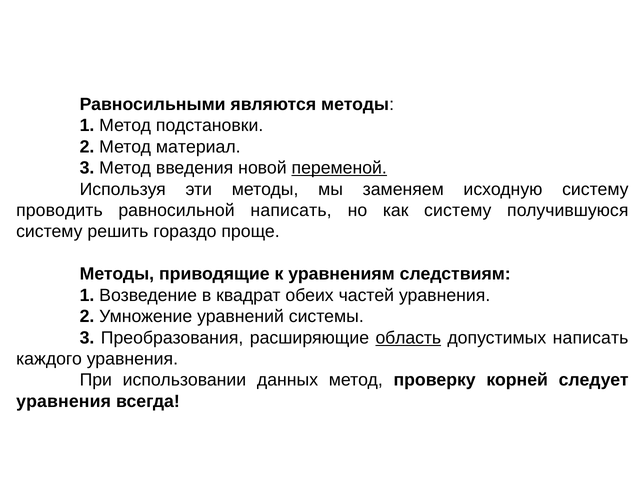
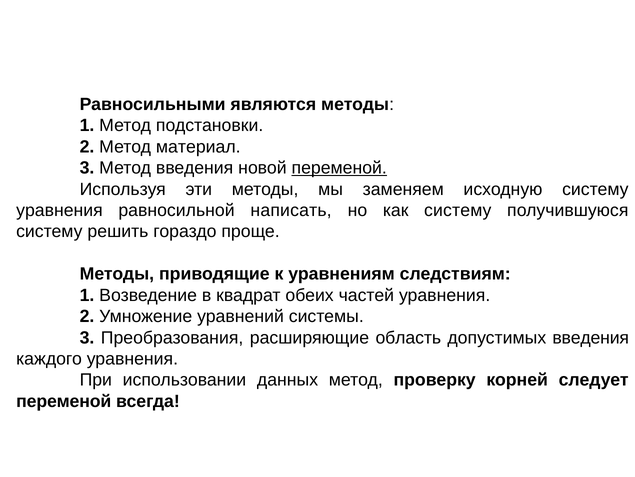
проводить: проводить -> уравнения (59, 210)
область underline: present -> none (408, 337)
допустимых написать: написать -> введения (591, 337)
уравнения: уравнения -> переменой (64, 401)
